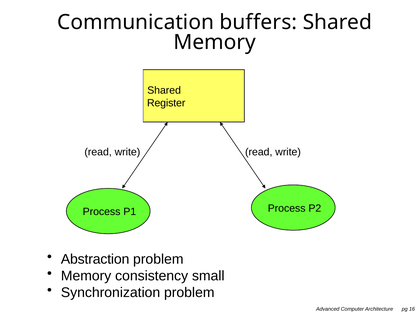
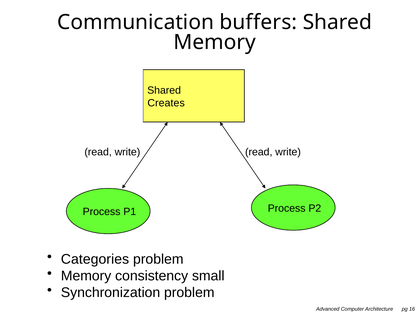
Register: Register -> Creates (166, 103)
Abstraction: Abstraction -> Categories (95, 259)
